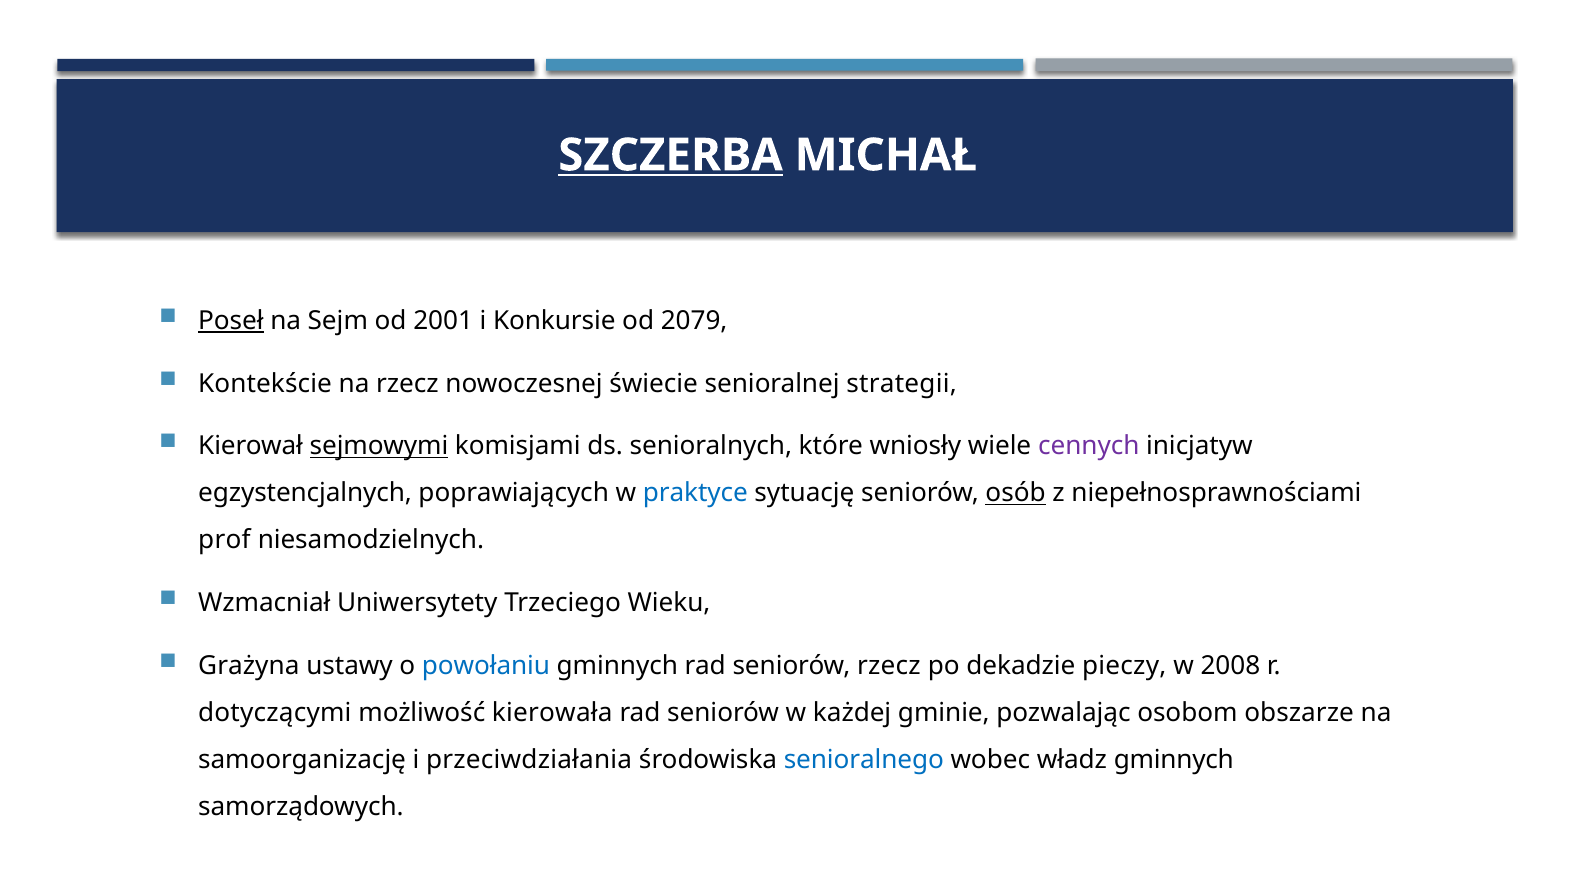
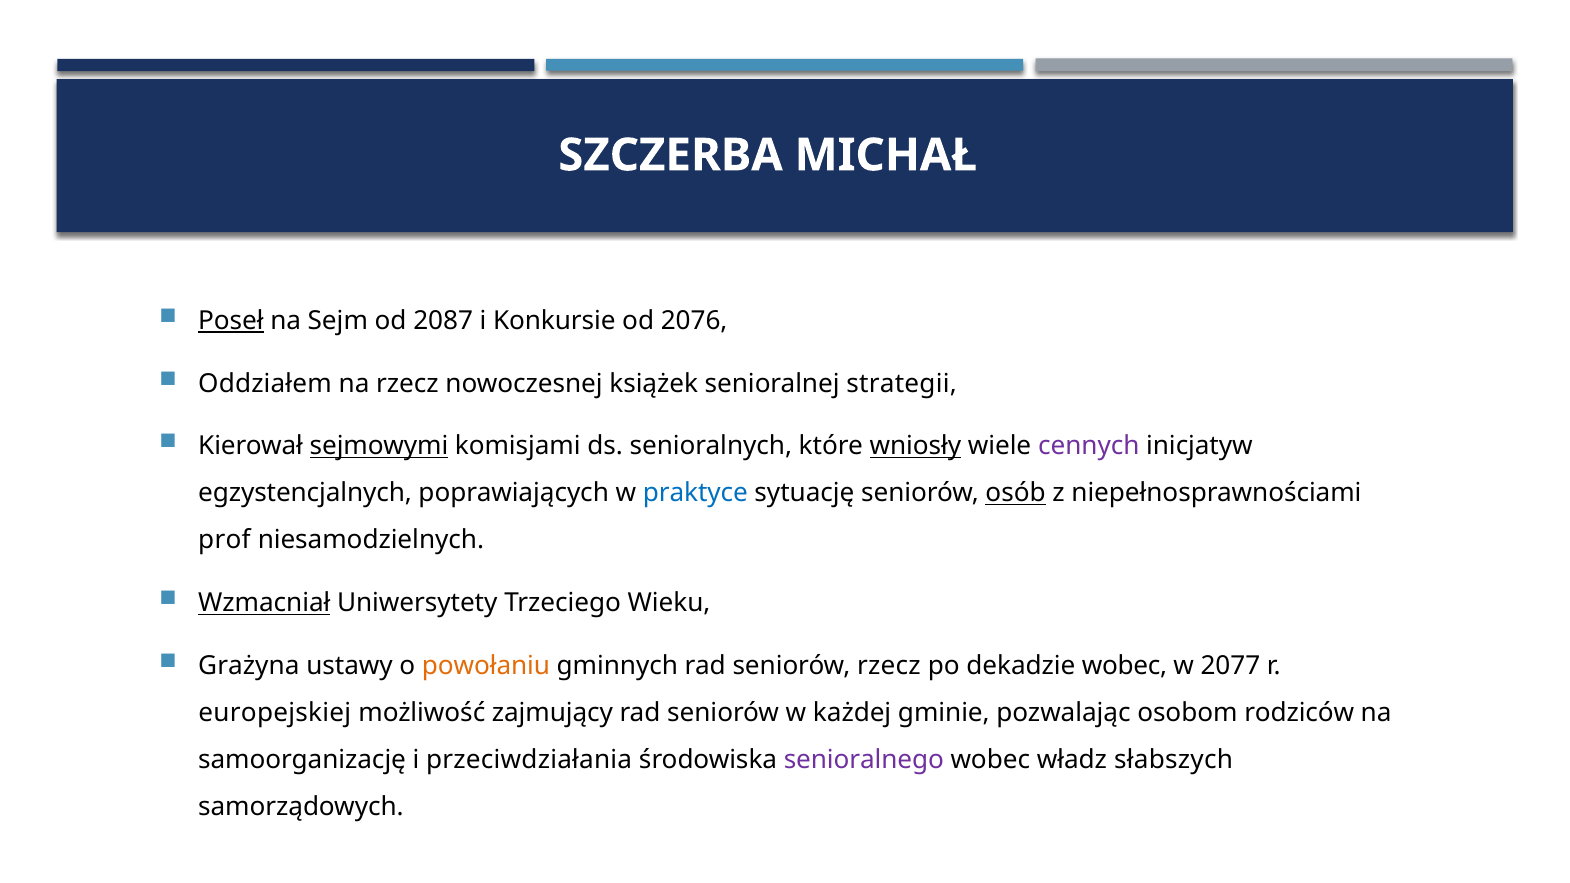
SZCZERBA underline: present -> none (671, 155)
2001: 2001 -> 2087 (443, 321)
2079: 2079 -> 2076 (694, 321)
Kontekście: Kontekście -> Oddziałem (265, 384)
świecie: świecie -> książek (654, 384)
wniosły underline: none -> present (915, 446)
Wzmacniał underline: none -> present (264, 603)
powołaniu colour: blue -> orange (486, 666)
dekadzie pieczy: pieczy -> wobec (1124, 666)
2008: 2008 -> 2077 (1230, 666)
dotyczącymi: dotyczącymi -> europejskiej (275, 713)
kierowała: kierowała -> zajmujący (552, 713)
obszarze: obszarze -> rodziców (1299, 713)
senioralnego colour: blue -> purple (864, 760)
władz gminnych: gminnych -> słabszych (1174, 760)
